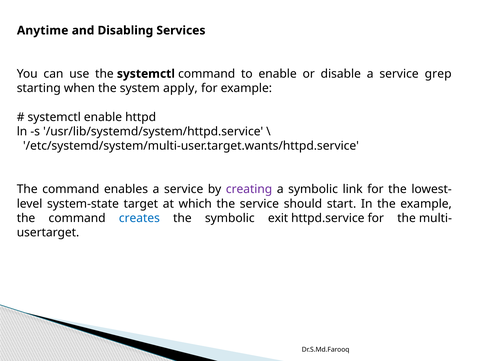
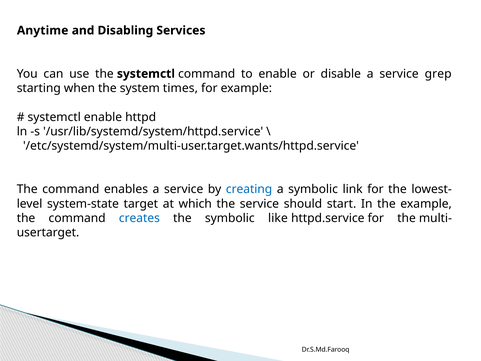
apply: apply -> times (180, 88)
creating colour: purple -> blue (249, 189)
exit: exit -> like (278, 218)
